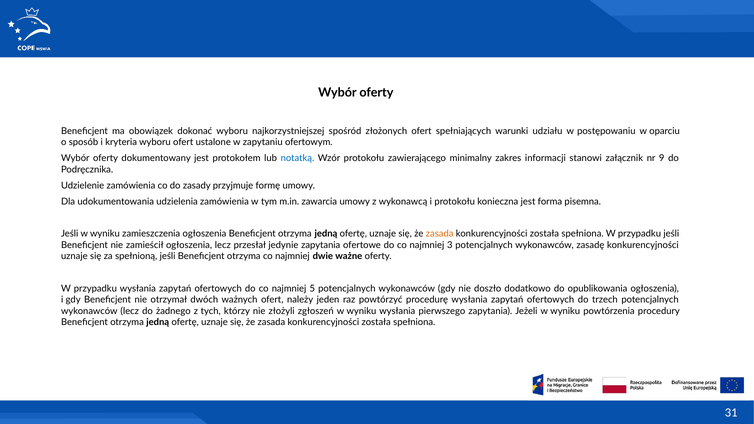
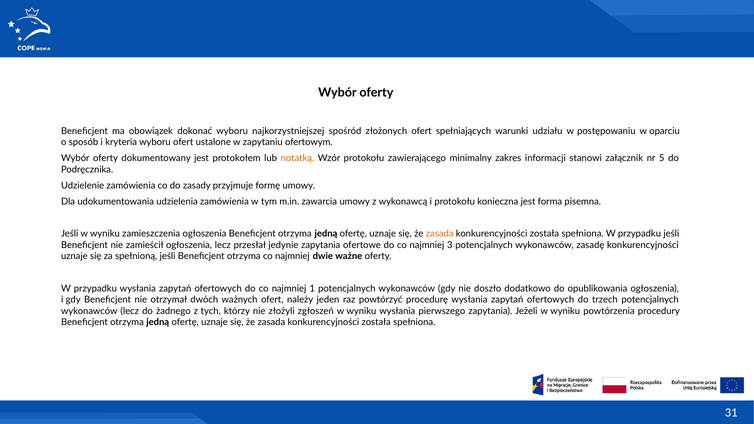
notatką colour: blue -> orange (297, 158)
9: 9 -> 5 (662, 158)
5: 5 -> 1 (312, 289)
